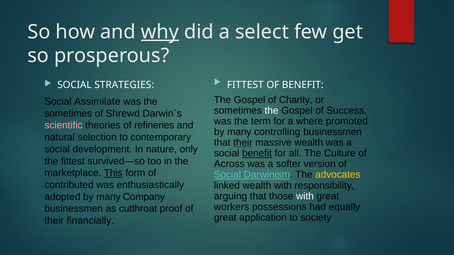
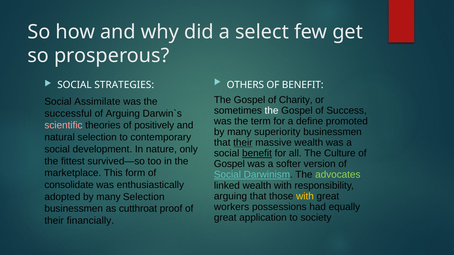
why underline: present -> none (160, 32)
FITTEST: FITTEST -> OTHERS (245, 85)
sometimes: sometimes -> successful (68, 114)
of Shrewd: Shrewd -> Arguing (123, 114)
where: where -> define (310, 121)
refineries: refineries -> positively (154, 126)
controlling: controlling -> superiority (277, 132)
Across: Across -> Gospel (229, 164)
This underline: present -> none (113, 173)
advocates colour: yellow -> light green (338, 175)
contributed: contributed -> consolidate (69, 185)
with colour: white -> yellow (305, 196)
many Company: Company -> Selection (144, 197)
